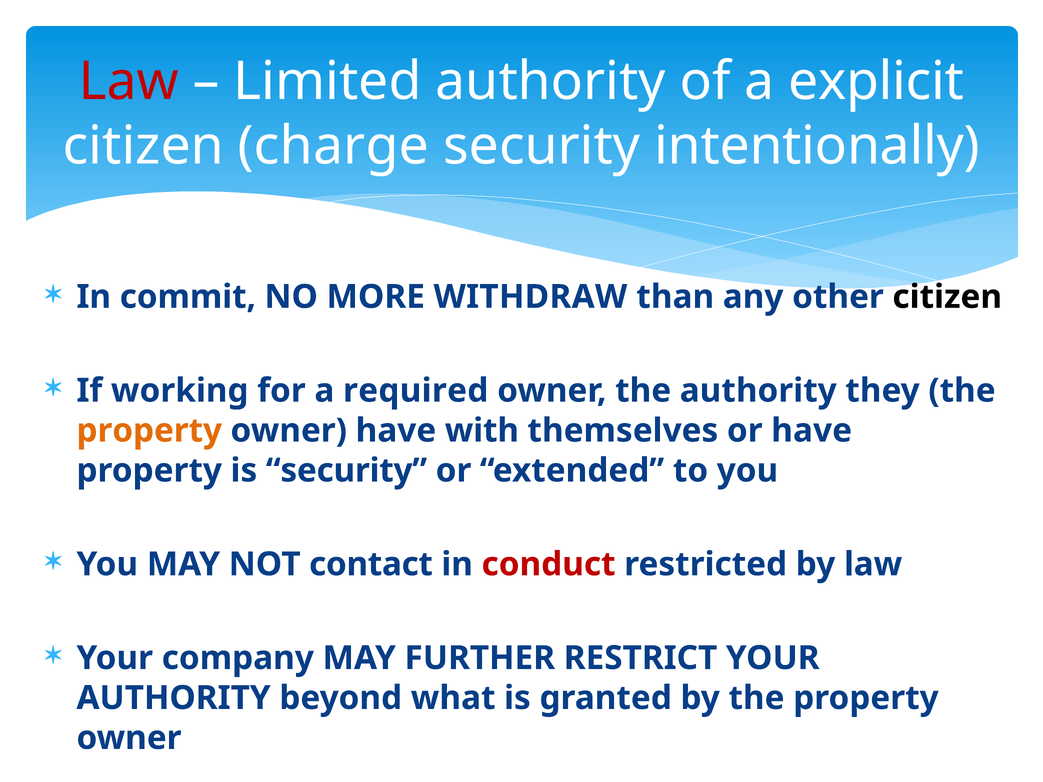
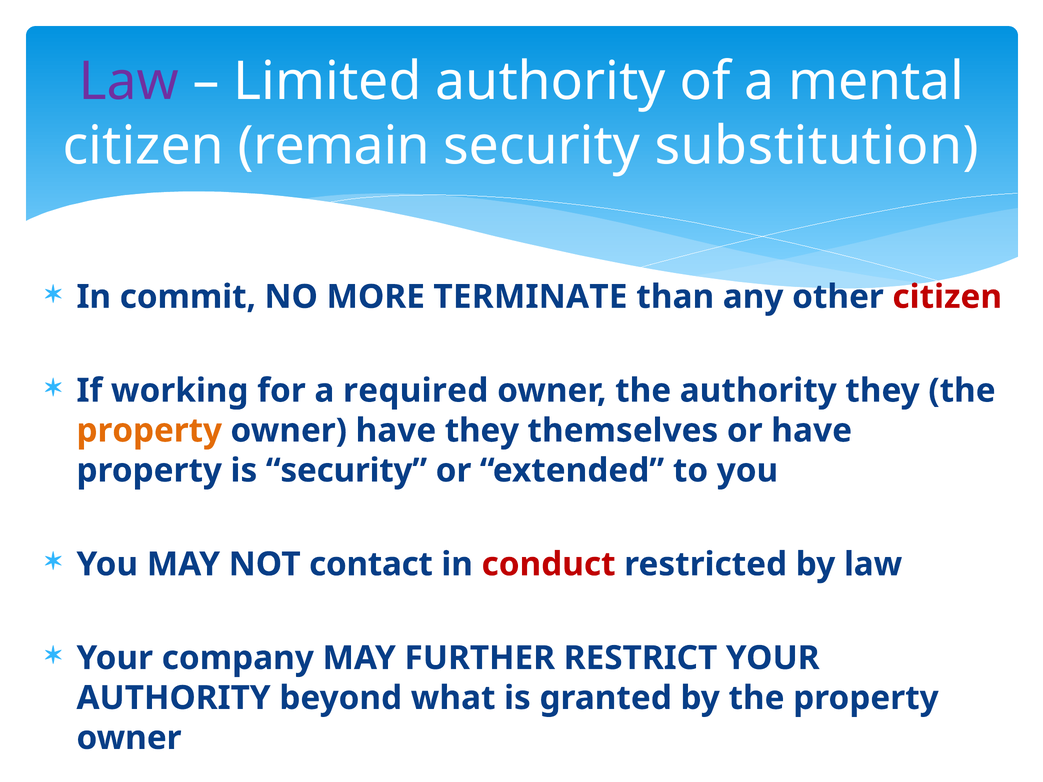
Law colour: red -> purple (129, 82)
explicit: explicit -> mental (876, 82)
charge: charge -> remain (334, 146)
intentionally: intentionally -> substitution (817, 146)
WITHDRAW: WITHDRAW -> TERMINATE (530, 297)
citizen colour: black -> red (947, 297)
have with: with -> they (482, 431)
